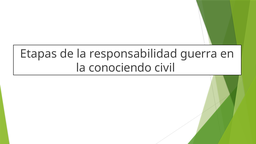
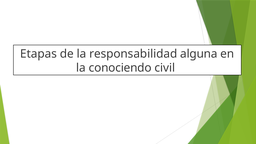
guerra: guerra -> alguna (199, 54)
